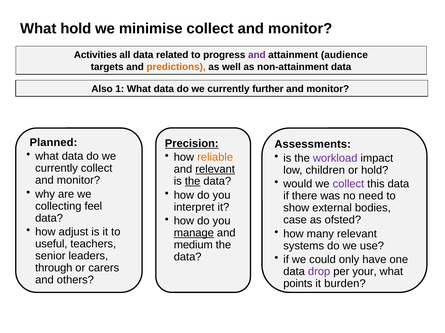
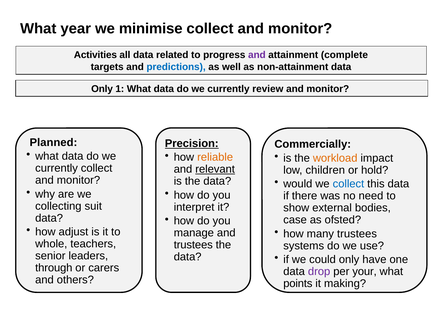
What hold: hold -> year (76, 29)
audience: audience -> complete (344, 55)
predictions colour: orange -> blue (176, 67)
Also: Also -> Only (102, 89)
further: further -> review (268, 89)
Assessments: Assessments -> Commercially (313, 145)
workload colour: purple -> orange (335, 158)
the underline: present -> none (193, 182)
collect colour: purple -> blue (348, 184)
feel: feel -> suit (93, 206)
manage underline: present -> none (194, 234)
many relevant: relevant -> trustees (357, 234)
useful: useful -> whole (51, 244)
medium: medium -> trustees (193, 246)
burden: burden -> making (345, 284)
